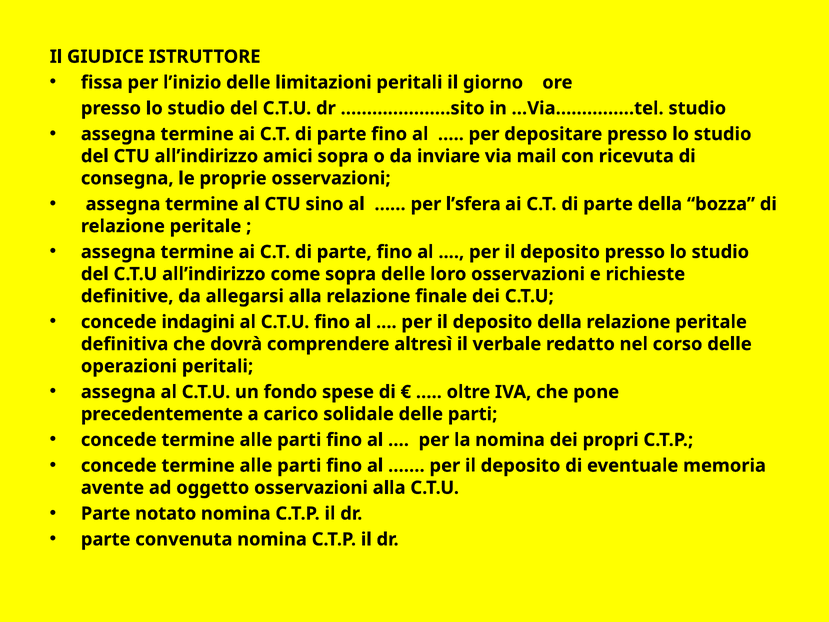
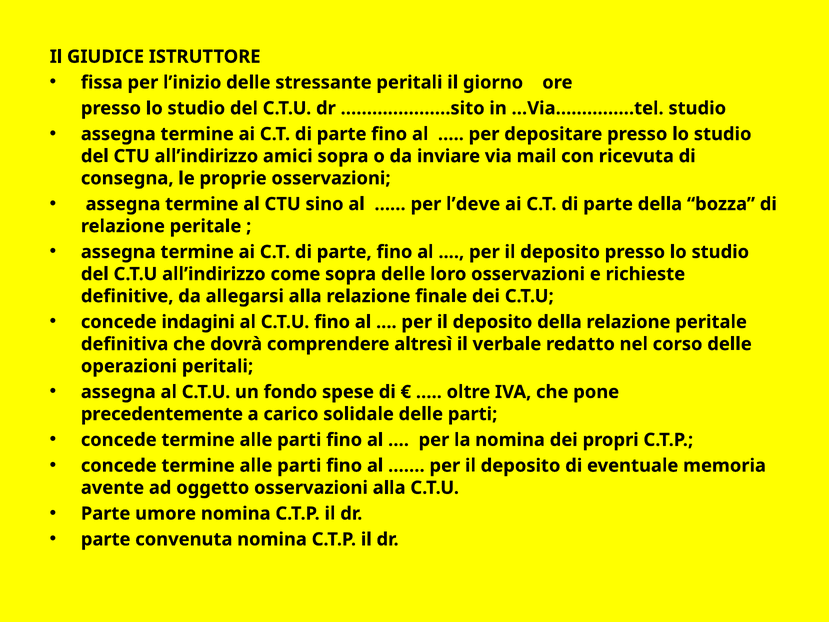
limitazioni: limitazioni -> stressante (324, 82)
l’sfera: l’sfera -> l’deve (473, 204)
notato: notato -> umore (166, 513)
